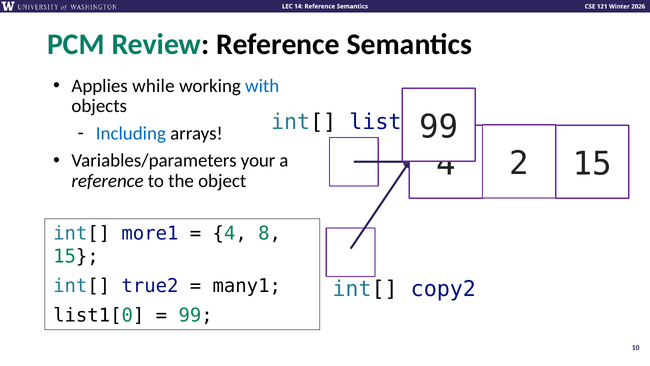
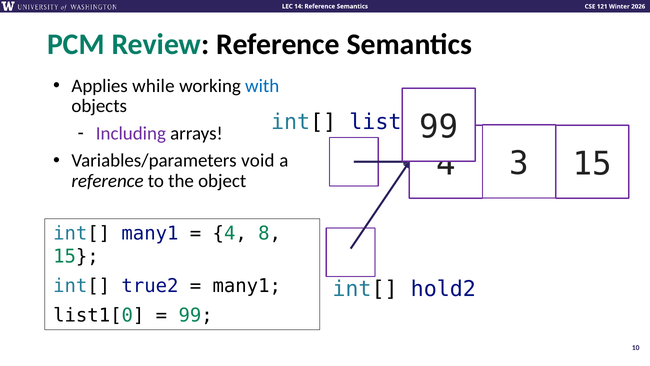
Including colour: blue -> purple (131, 133)
2: 2 -> 3 (519, 163)
your: your -> void (258, 161)
int[ more1: more1 -> many1 (150, 233)
copy2: copy2 -> hold2 (443, 289)
